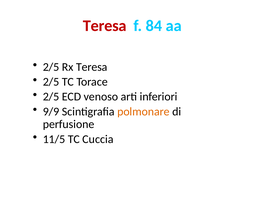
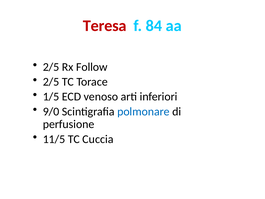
Rx Teresa: Teresa -> Follow (92, 67)
2/5: 2/5 -> 1/5 (51, 97)
9/9: 9/9 -> 9/0 (51, 111)
polmonare colour: orange -> blue (143, 111)
